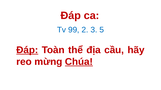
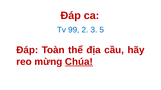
Ðáp underline: present -> none (27, 50)
